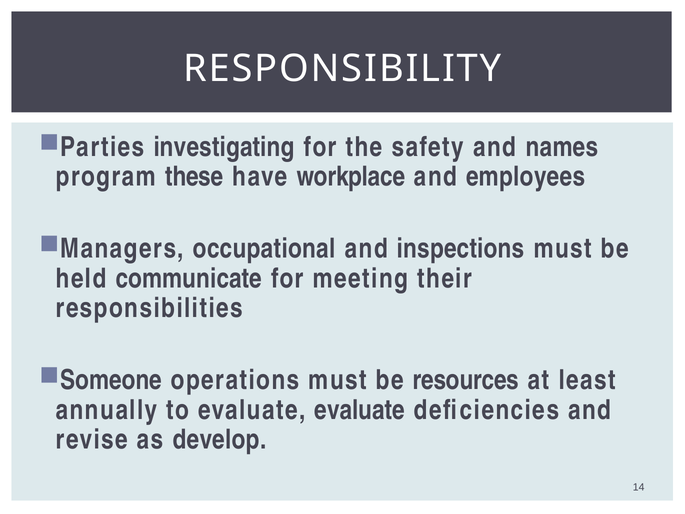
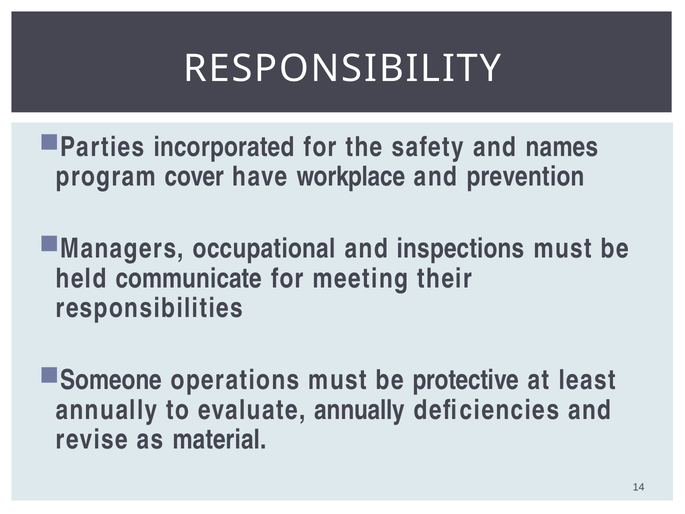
investigating: investigating -> incorporated (224, 147)
these: these -> cover (194, 177)
employees: employees -> prevention (526, 177)
resources: resources -> protective (466, 380)
evaluate evaluate: evaluate -> annually (360, 410)
develop: develop -> material (220, 440)
